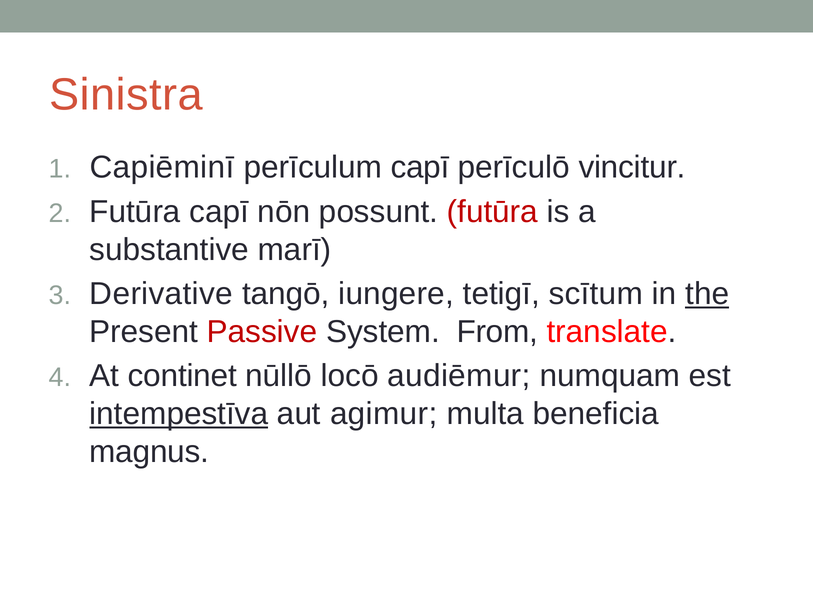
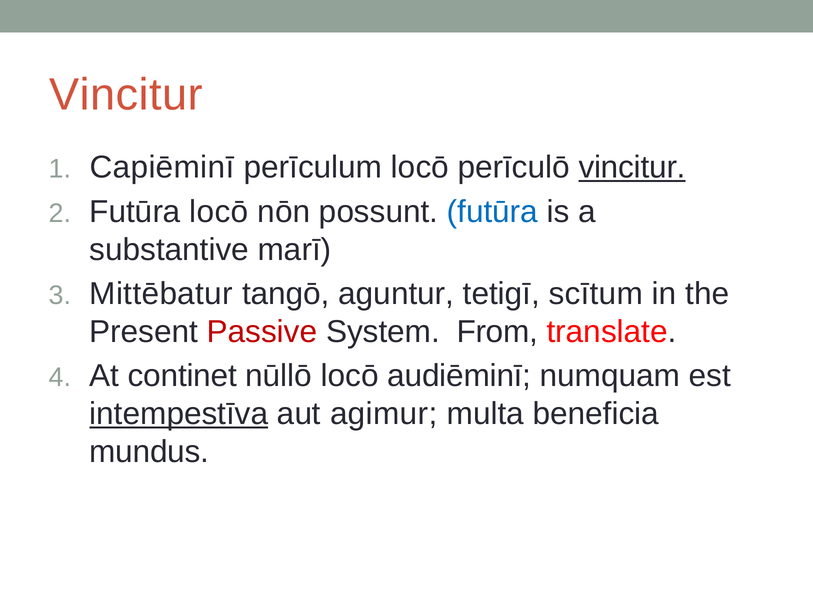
Sinistra: Sinistra -> Vincitur (126, 95)
perīculum capī: capī -> locō (420, 167)
vincitur underline: none -> present (632, 167)
Futūra capī: capī -> locō (219, 212)
futūra colour: red -> blue (492, 212)
Derivative: Derivative -> Mittēbatur (161, 294)
iungere: iungere -> aguntur (396, 294)
the underline: present -> none (707, 294)
audiēmur: audiēmur -> audiēminī (459, 376)
magnus: magnus -> mundus (149, 452)
